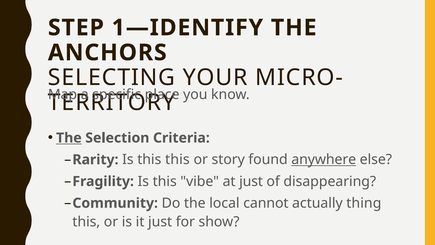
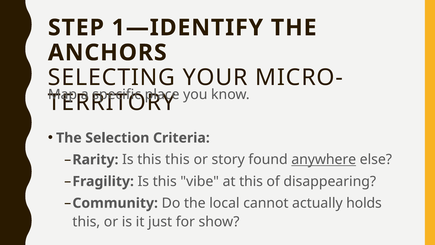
The underline: present -> none (69, 138)
at just: just -> this (251, 181)
thing: thing -> holds (364, 203)
